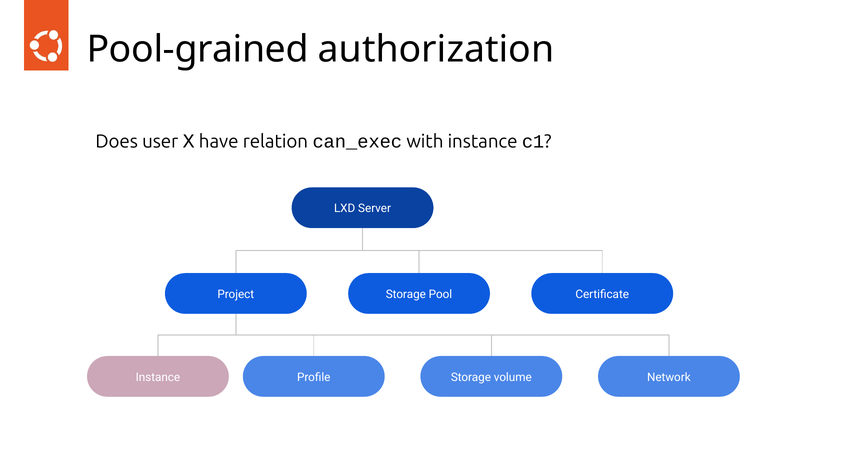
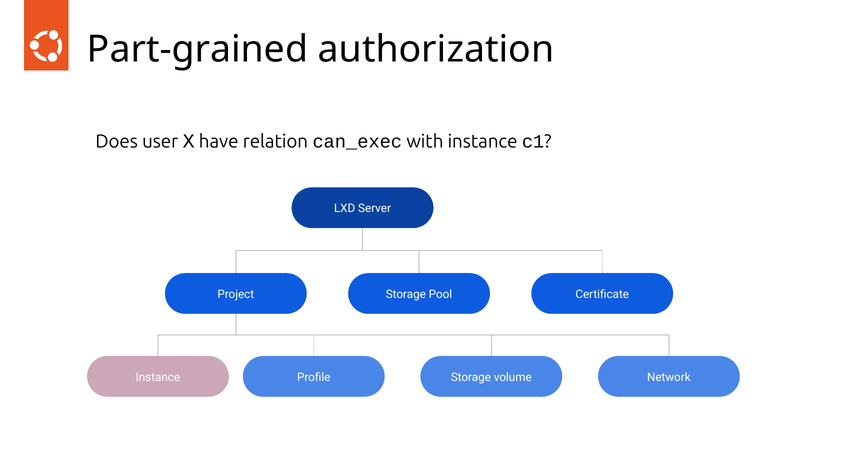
Pool-grained: Pool-grained -> Part-grained (198, 50)
